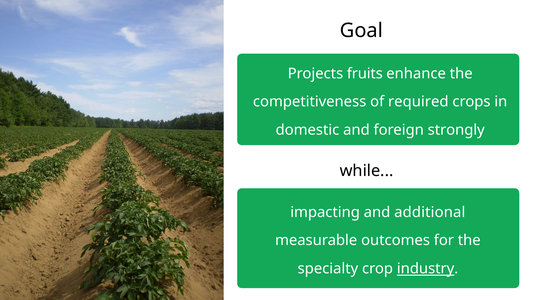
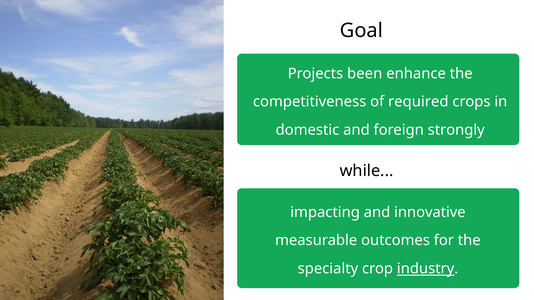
fruits: fruits -> been (365, 74)
additional: additional -> innovative (430, 212)
